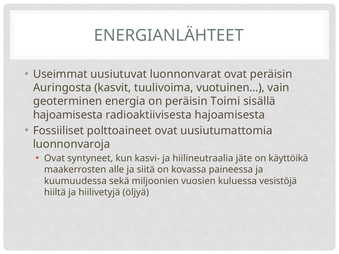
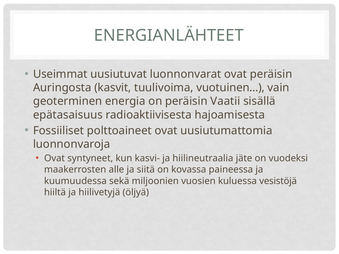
Toimi: Toimi -> Vaatii (225, 101)
hajoamisesta: hajoamisesta -> epätasaisuus (68, 115)
käyttöikä: käyttöikä -> vuodeksi (288, 158)
